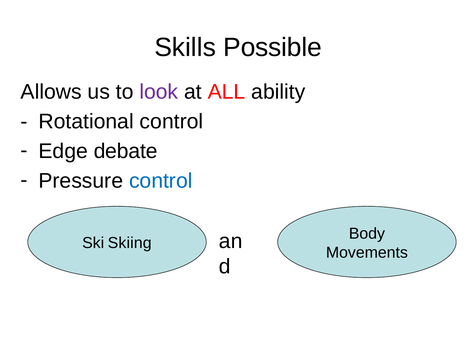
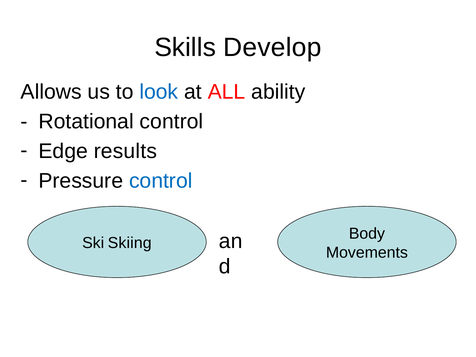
Possible: Possible -> Develop (272, 47)
look colour: purple -> blue (159, 92)
debate: debate -> results (125, 151)
